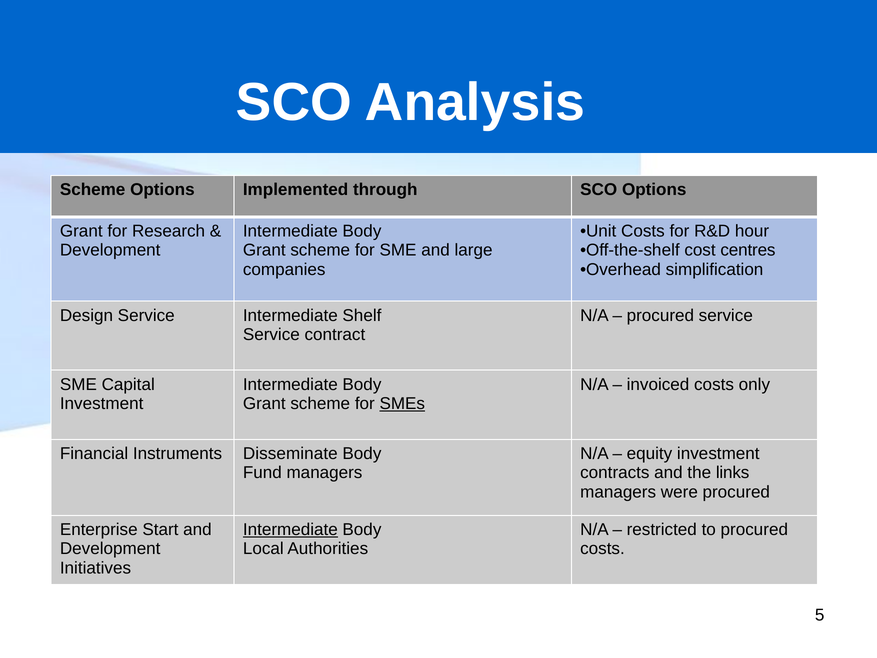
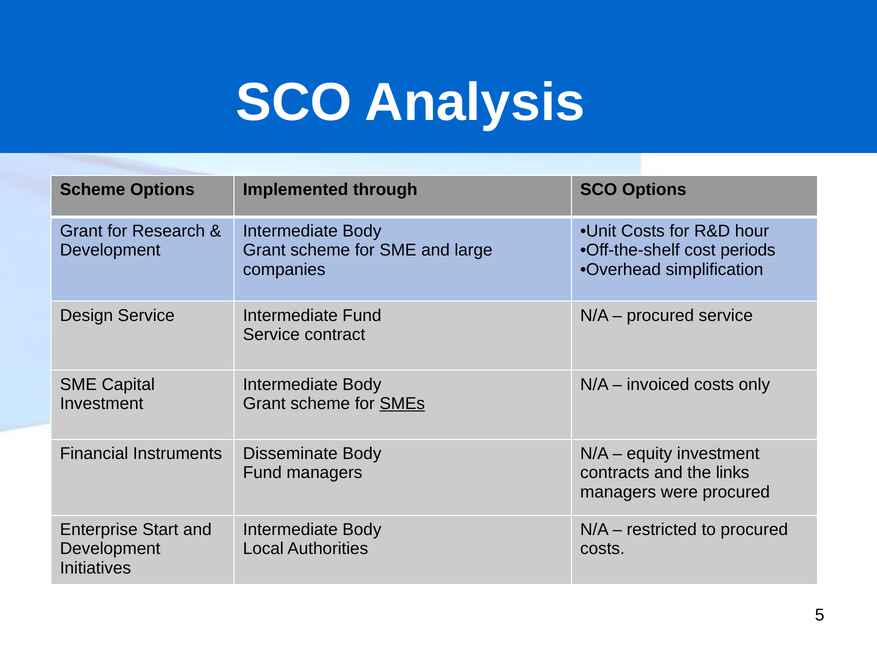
centres: centres -> periods (748, 250)
Intermediate Shelf: Shelf -> Fund (362, 315)
Intermediate underline: present -> none (290, 529)
